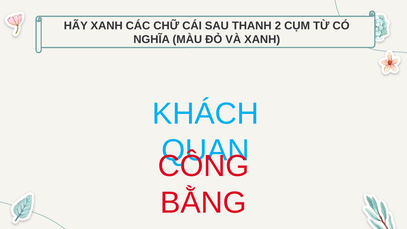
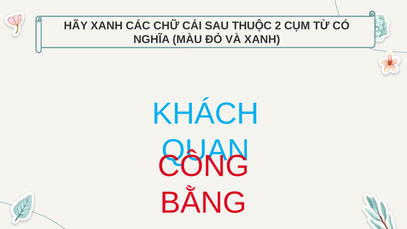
THANH: THANH -> THUỘC (252, 26)
